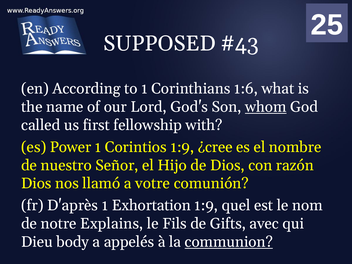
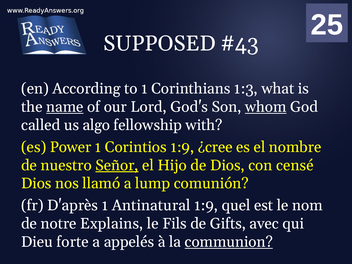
1:6: 1:6 -> 1:3 (246, 89)
name underline: none -> present (65, 107)
first: first -> algo (96, 125)
Señor underline: none -> present (117, 165)
razón: razón -> censé (295, 165)
votre: votre -> lump (153, 183)
Exhortation: Exhortation -> Antinatural (151, 205)
body: body -> forte (73, 242)
